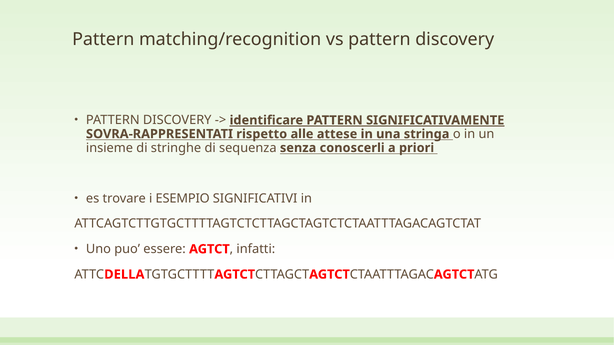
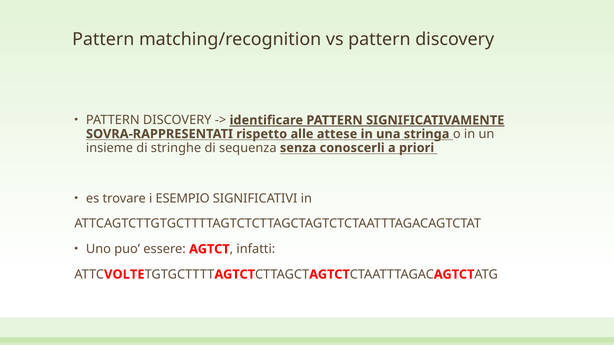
DELLA: DELLA -> VOLTE (124, 275)
